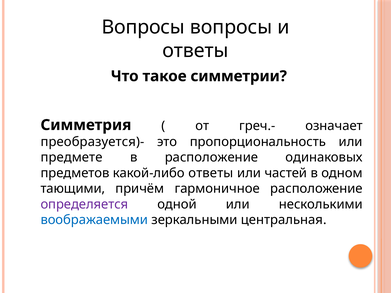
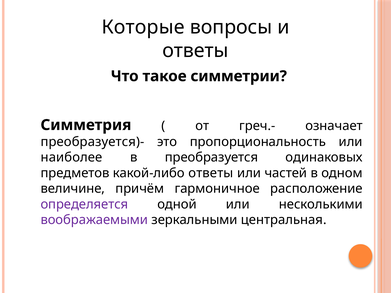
Вопросы: Вопросы -> Которые (143, 27)
предмете: предмете -> наиболее (72, 158)
в расположение: расположение -> преобразуется (211, 158)
тающими: тающими -> величине (73, 189)
воображаемыми colour: blue -> purple (94, 220)
